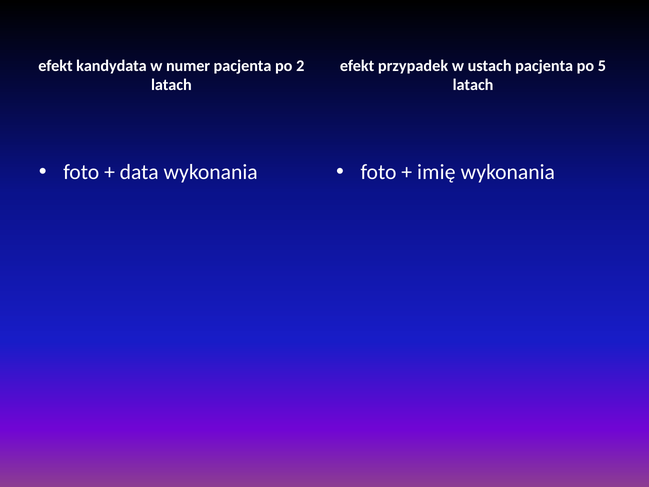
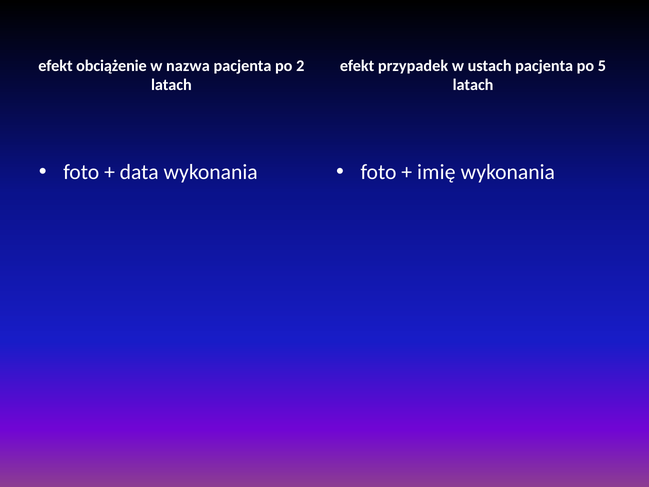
kandydata: kandydata -> obciążenie (111, 66)
numer: numer -> nazwa (188, 66)
